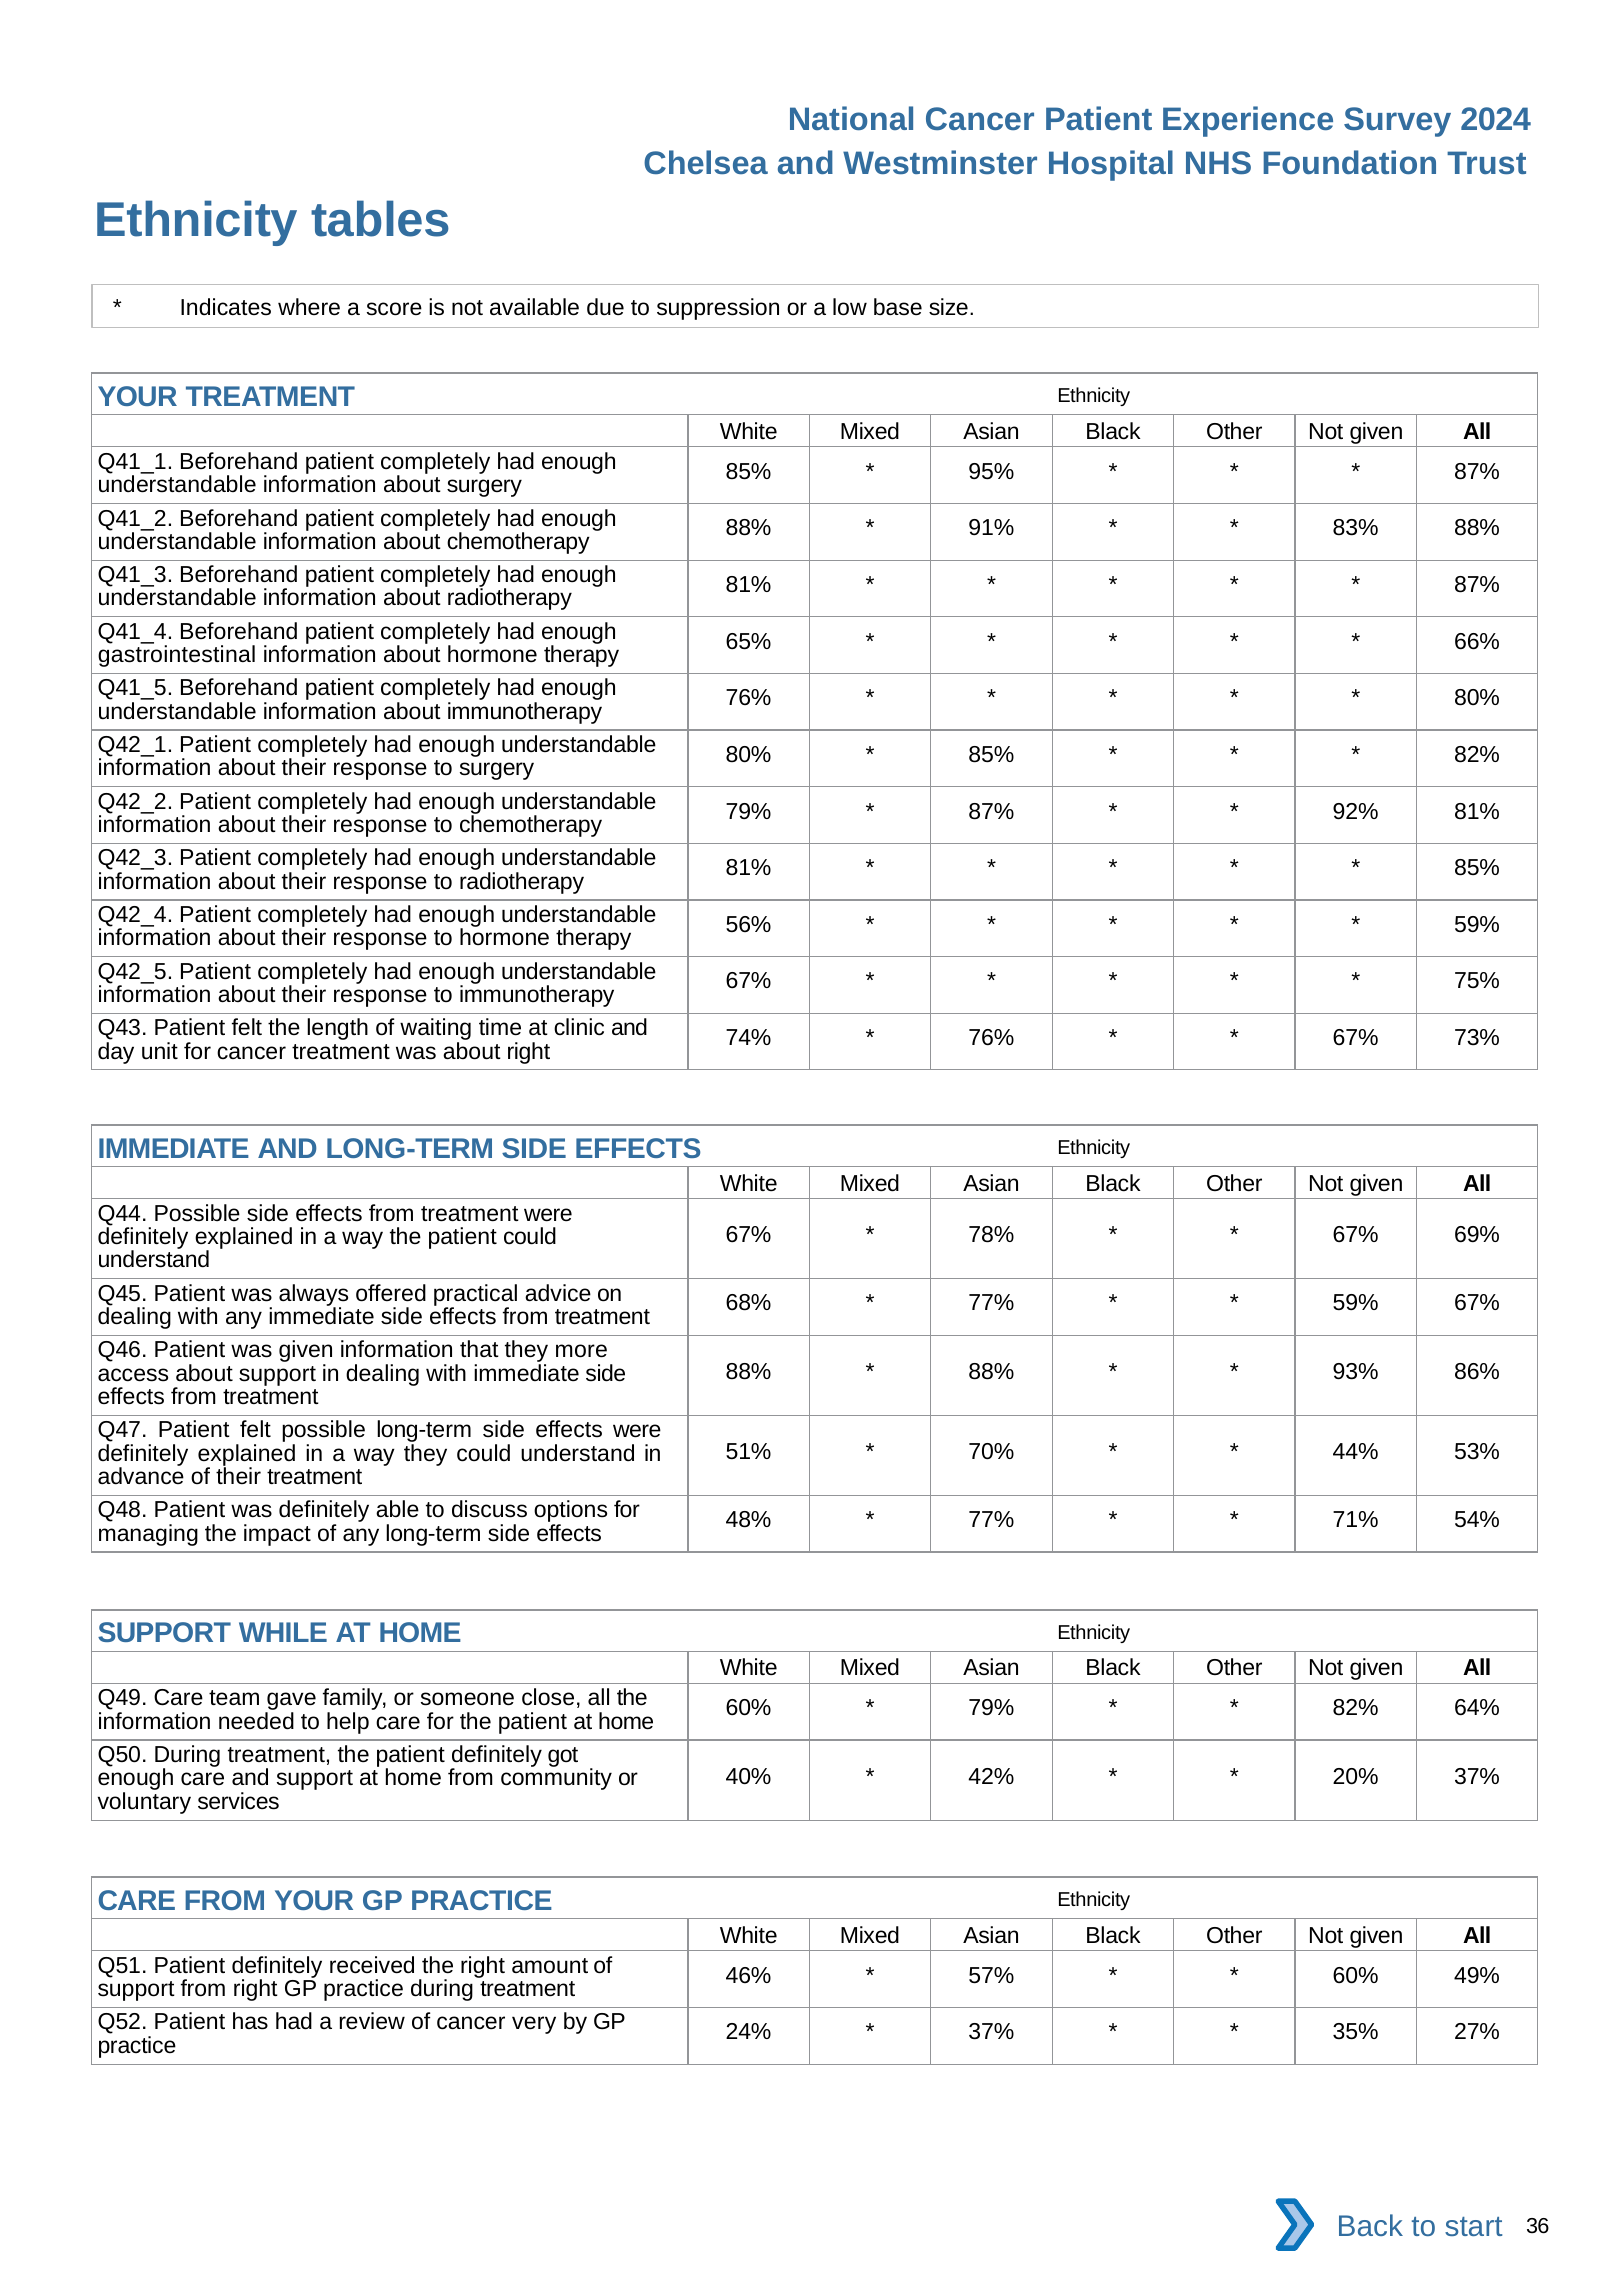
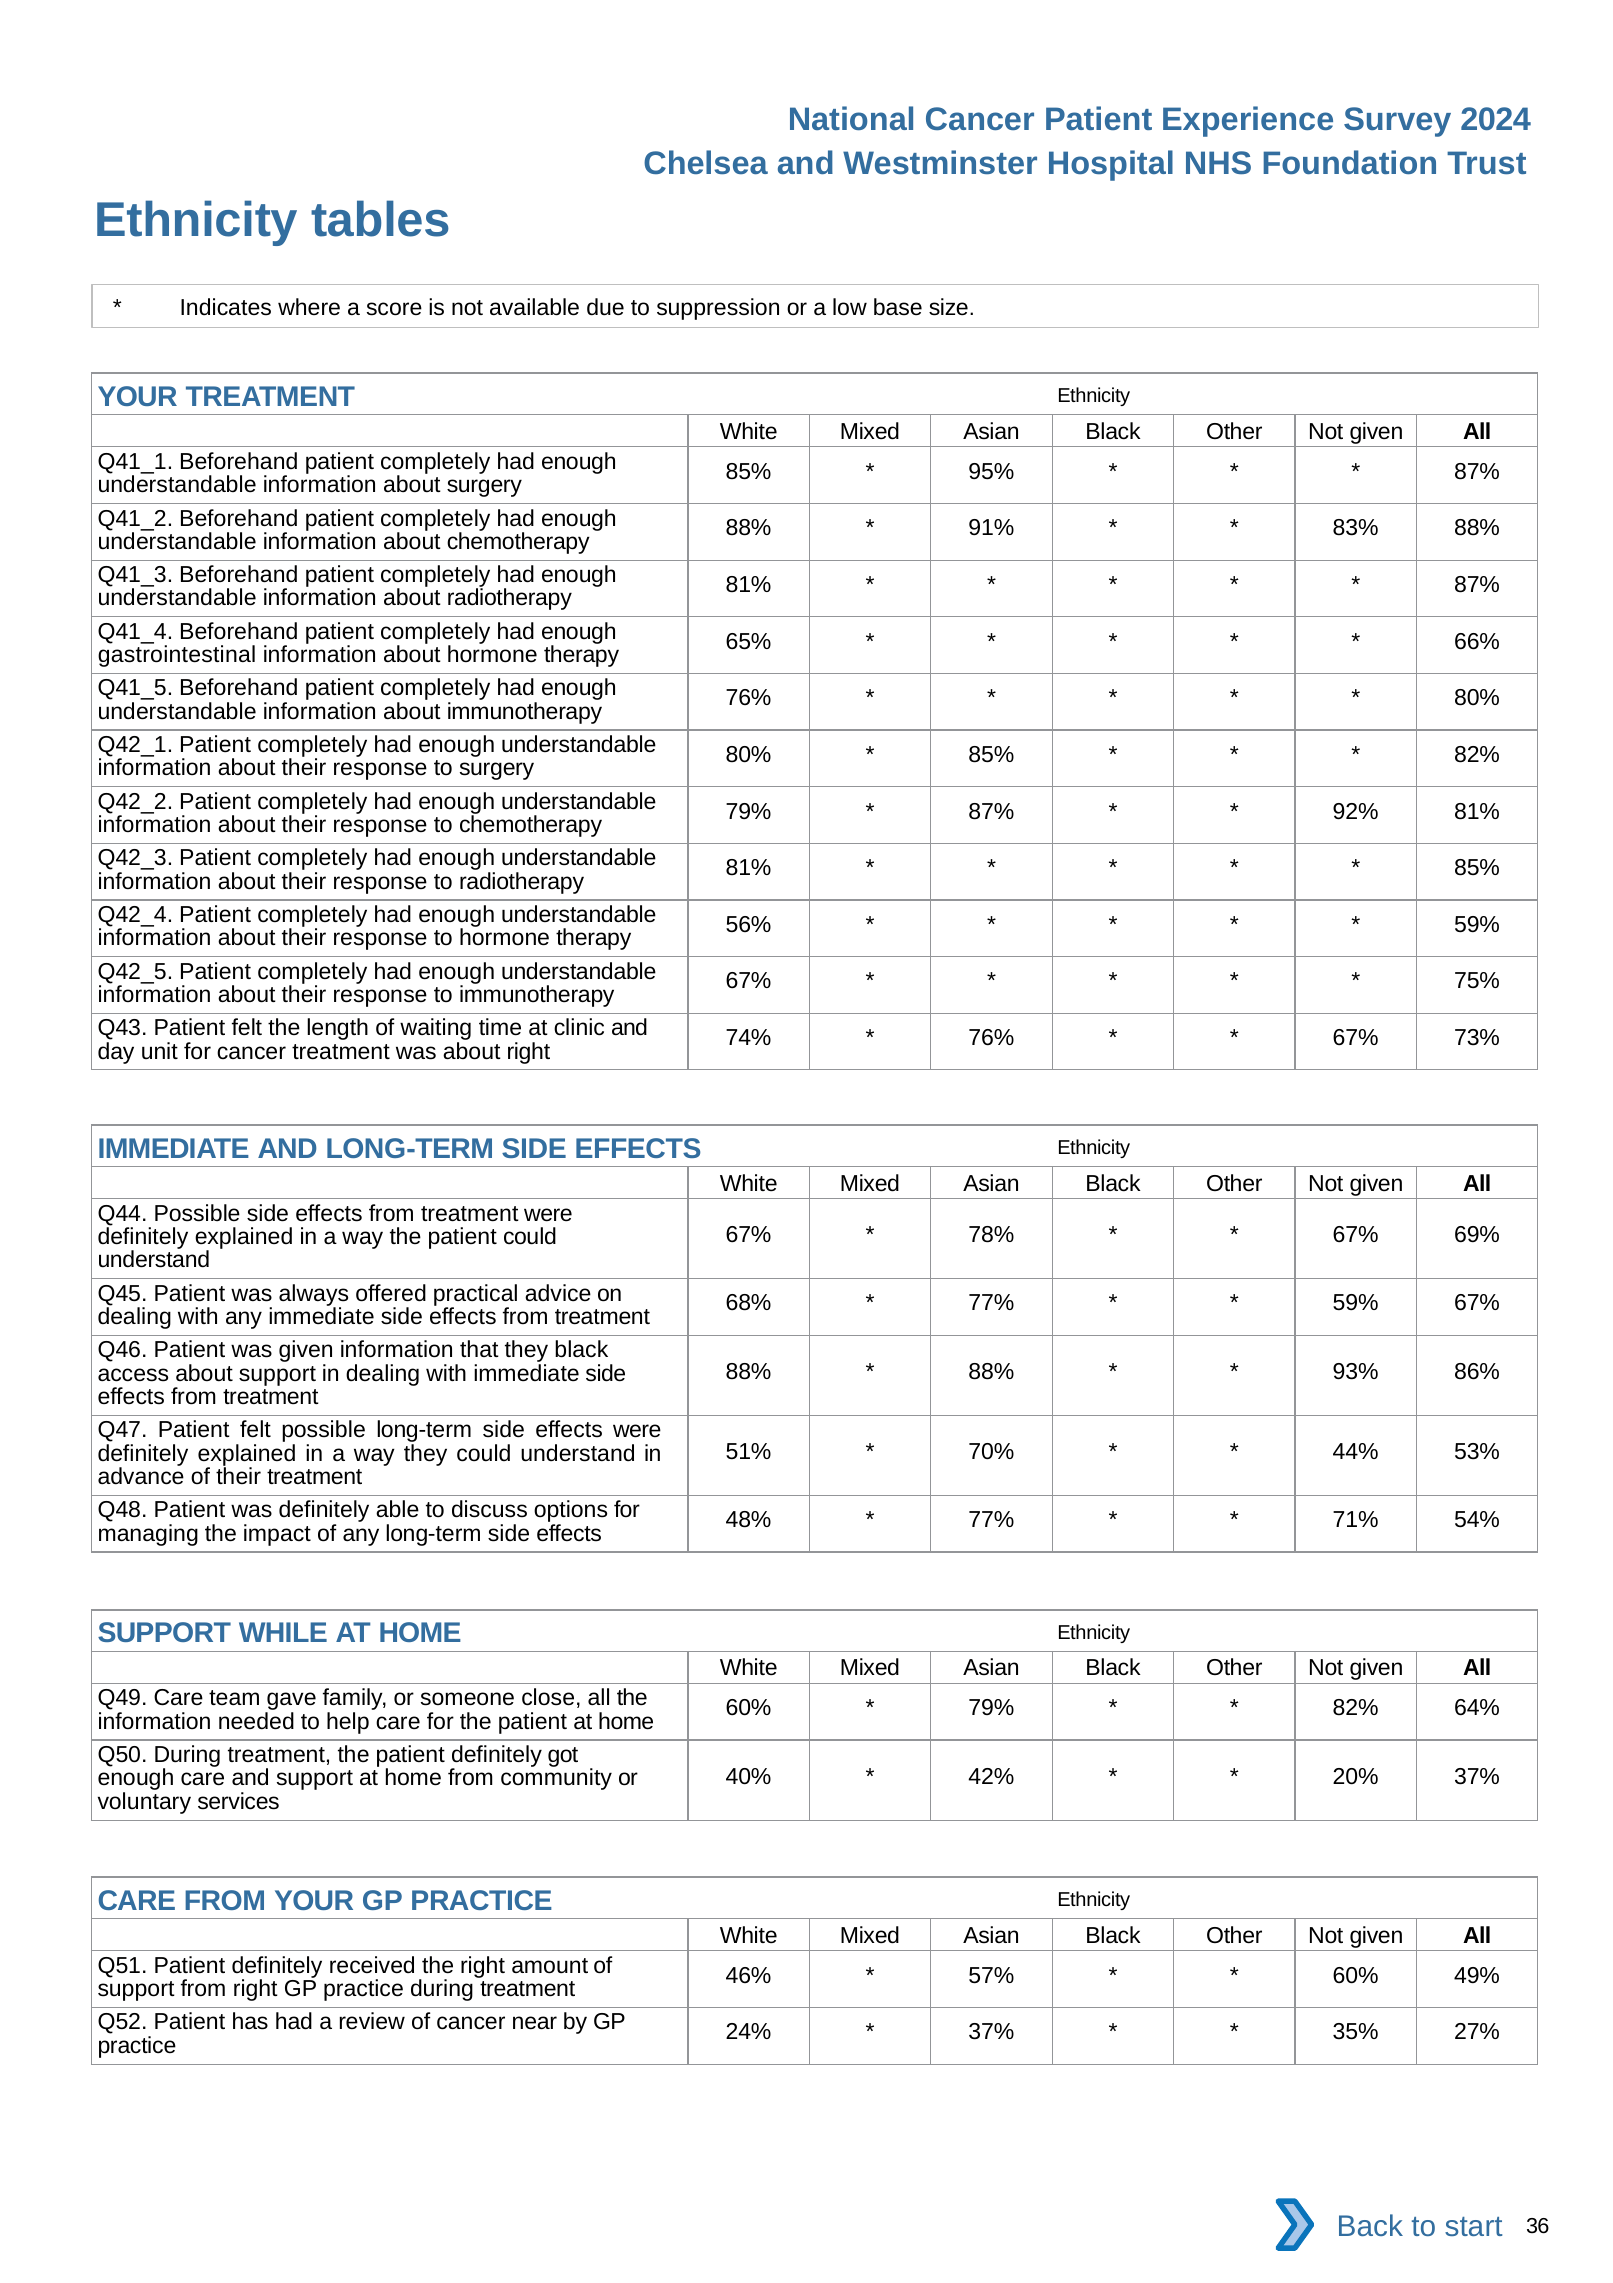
they more: more -> black (581, 1350)
very: very -> near (534, 2022)
